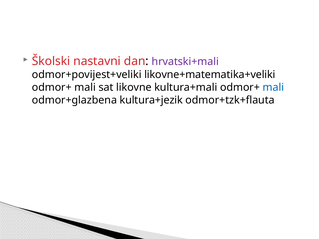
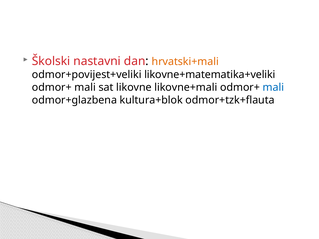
hrvatski+mali colour: purple -> orange (185, 62)
kultura+mali: kultura+mali -> likovne+mali (186, 88)
kultura+jezik: kultura+jezik -> kultura+blok (151, 100)
